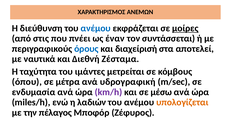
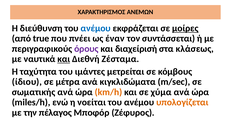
στις: στις -> true (41, 39)
όρους colour: blue -> purple (86, 49)
αποτελεί: αποτελεί -> κλάσεως (195, 49)
και underline: none -> present (64, 59)
όπου: όπου -> ίδιου (27, 82)
υδρογραφική: υδρογραφική -> κιγκλιδώματα (128, 82)
ενδυμασία: ενδυμασία -> σωματικής (34, 92)
km/h colour: purple -> orange (108, 92)
μέσω: μέσω -> χύμα (161, 92)
λαδιών: λαδιών -> νοείται (92, 103)
